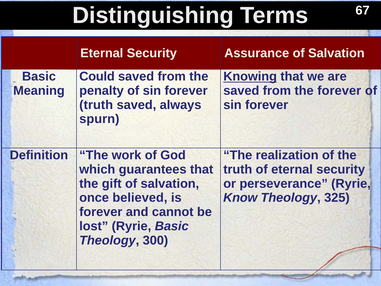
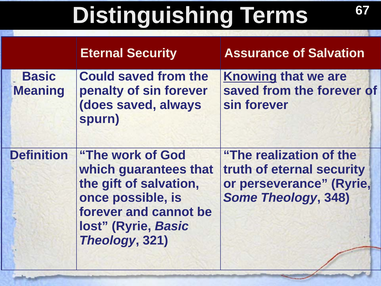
truth: truth -> does (96, 105)
believed: believed -> possible (140, 198)
Know: Know -> Some (240, 198)
325: 325 -> 348 (337, 198)
300: 300 -> 321 (155, 240)
